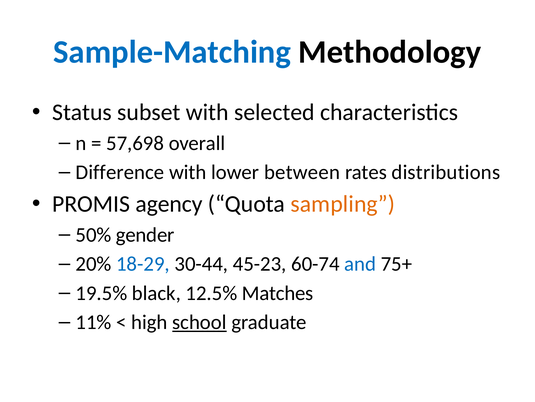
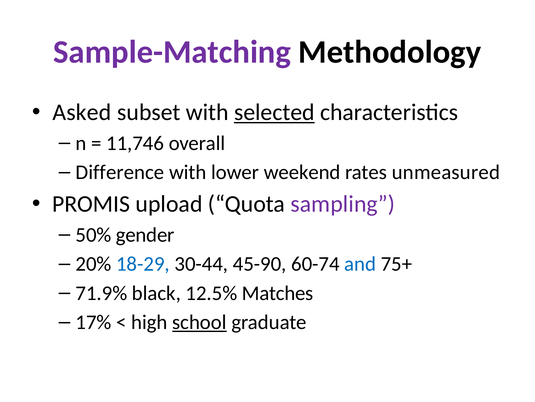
Sample-Matching colour: blue -> purple (172, 52)
Status: Status -> Asked (82, 112)
selected underline: none -> present (274, 112)
57,698: 57,698 -> 11,746 (135, 143)
between: between -> weekend (302, 172)
distributions: distributions -> unmeasured (446, 172)
agency: agency -> upload (169, 204)
sampling colour: orange -> purple (343, 204)
45-23: 45-23 -> 45-90 (260, 264)
19.5%: 19.5% -> 71.9% (101, 293)
11%: 11% -> 17% (94, 322)
